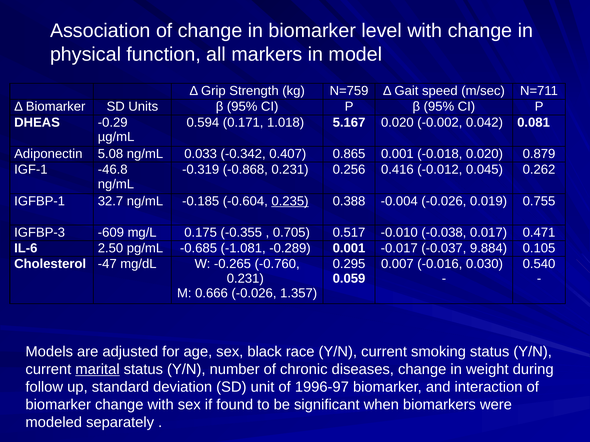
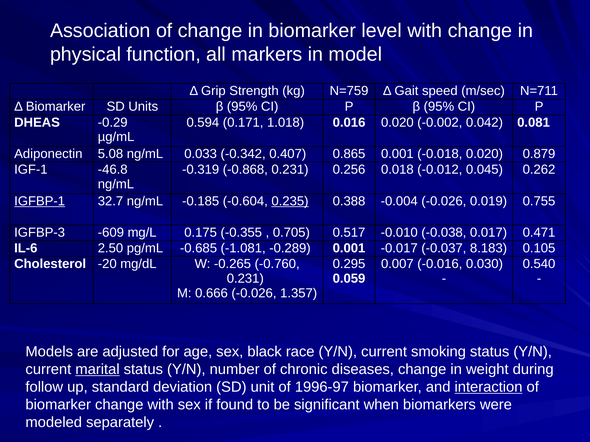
5.167: 5.167 -> 0.016 (349, 123)
0.416: 0.416 -> 0.018 (397, 170)
IGFBP-1 underline: none -> present (40, 201)
9.884: 9.884 -> 8.183 (489, 248)
-47: -47 -> -20 (107, 264)
interaction underline: none -> present (489, 387)
